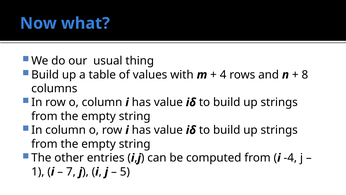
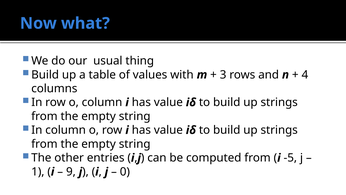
4: 4 -> 3 (223, 75)
8: 8 -> 4 (305, 75)
-4: -4 -> -5 (290, 158)
7: 7 -> 9 (71, 171)
5: 5 -> 0 (125, 171)
